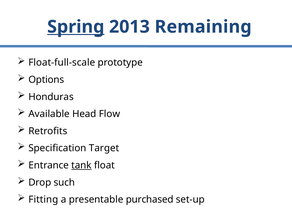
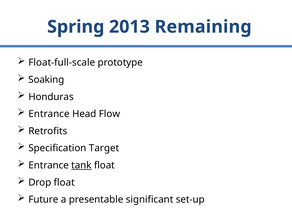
Spring underline: present -> none (76, 27)
Options: Options -> Soaking (46, 80)
Available: Available -> Entrance (49, 114)
Drop such: such -> float (64, 182)
Fitting: Fitting -> Future (43, 200)
purchased: purchased -> significant (150, 200)
